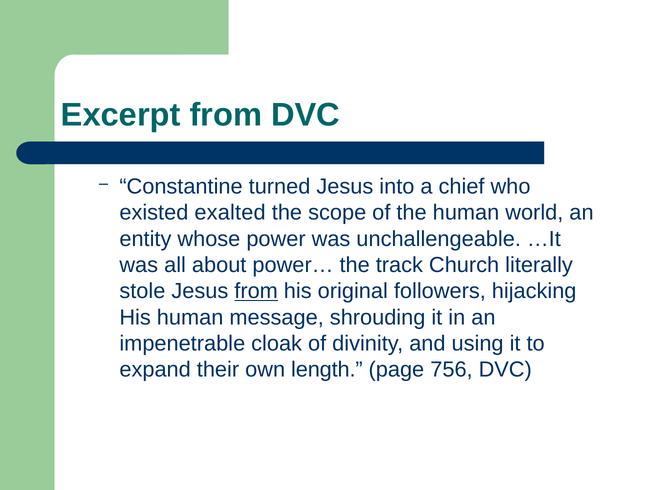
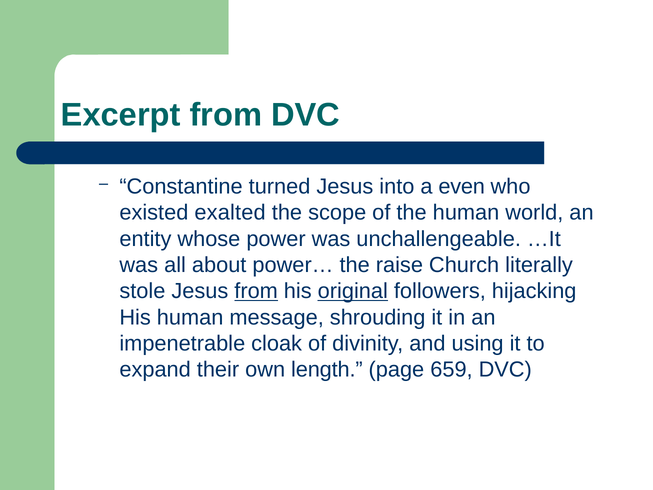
chief: chief -> even (462, 187)
track: track -> raise (399, 265)
original underline: none -> present (353, 291)
756: 756 -> 659 (451, 369)
